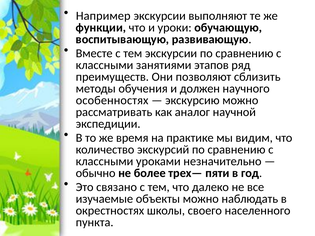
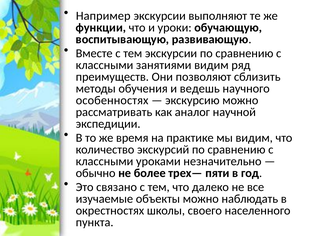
занятиями этапов: этапов -> видим (211, 65)
должен: должен -> ведешь (200, 89)
